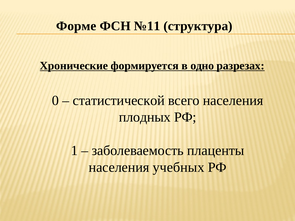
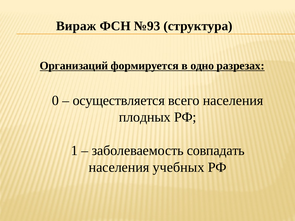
Форме: Форме -> Вираж (76, 26)
№11: №11 -> №93 (147, 26)
Хронические: Хронические -> Организаций (74, 66)
статистической: статистической -> осуществляется (119, 101)
плаценты: плаценты -> совпадать (216, 151)
